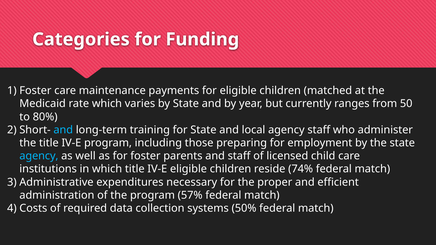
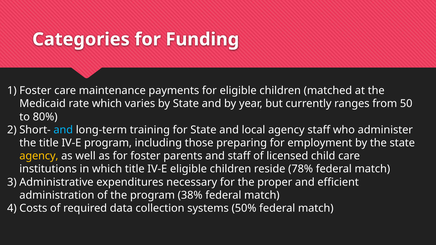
agency colour: light blue -> yellow (39, 156)
74%: 74% -> 78% (301, 169)
57%: 57% -> 38% (190, 195)
